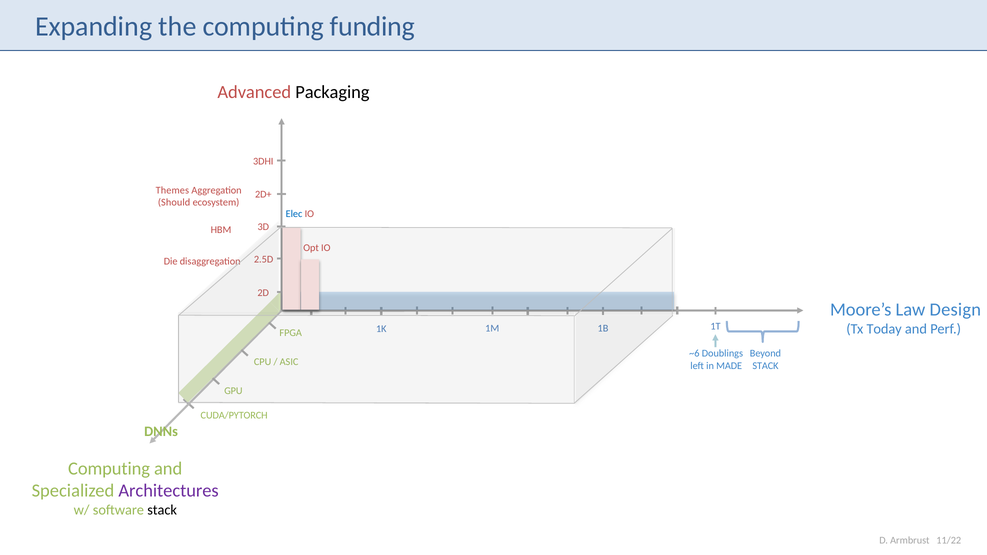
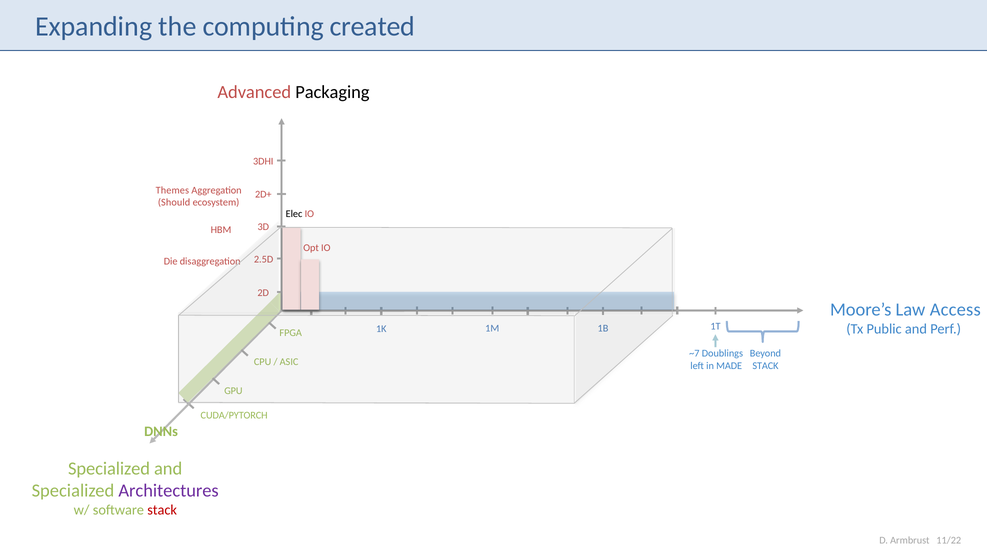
funding: funding -> created (372, 27)
Elec colour: blue -> black (294, 214)
Design: Design -> Access (955, 310)
Today: Today -> Public (884, 329)
~6: ~6 -> ~7 (694, 354)
Computing: Computing -> Specialized (109, 469)
stack colour: black -> red (162, 510)
